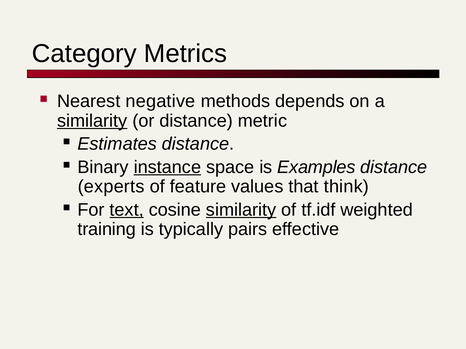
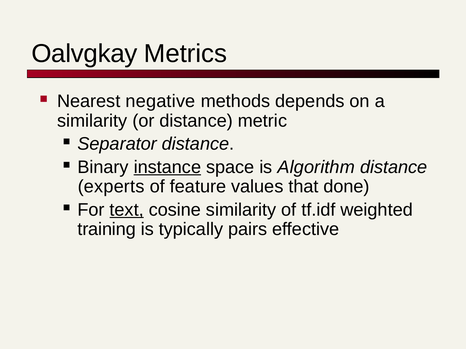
Category: Category -> Oalvgkay (84, 54)
similarity underline: present -> none (92, 121)
Estimates: Estimates -> Separator (117, 144)
Examples: Examples -> Algorithm (316, 167)
think: think -> done (347, 187)
similarity underline: present -> none (241, 210)
